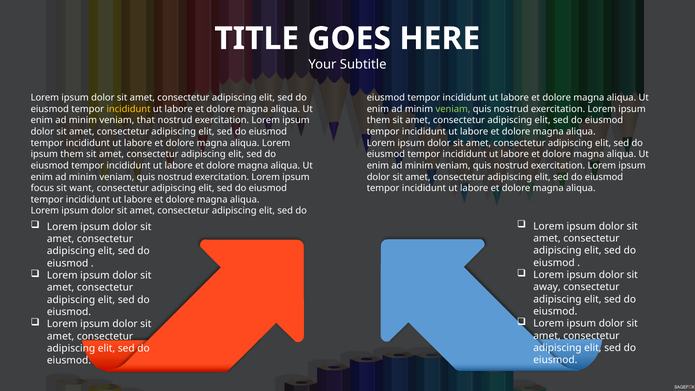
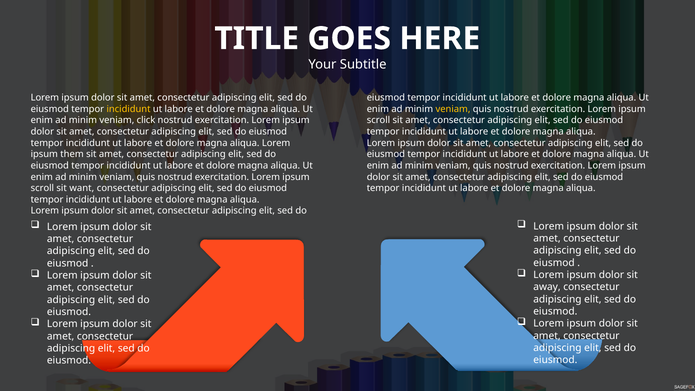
veniam colour: light green -> yellow (453, 109)
that: that -> click (146, 120)
them: them -> scroll (378, 120)
focus: focus -> scroll (42, 188)
